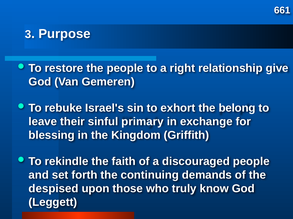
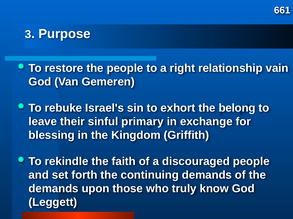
give: give -> vain (277, 68)
despised: despised -> demands (54, 189)
